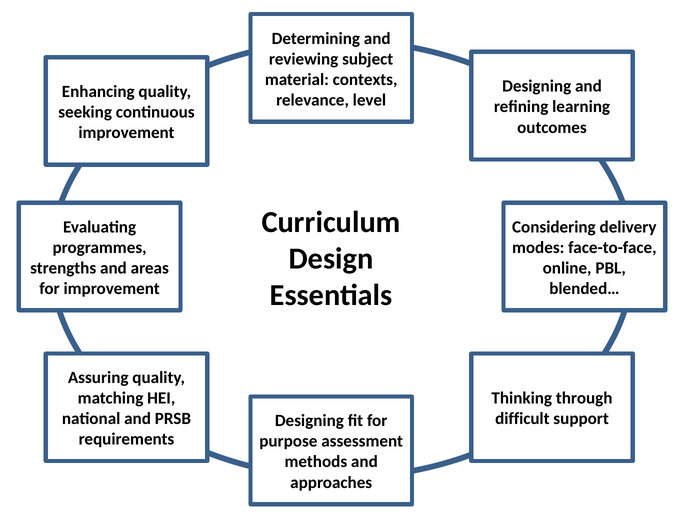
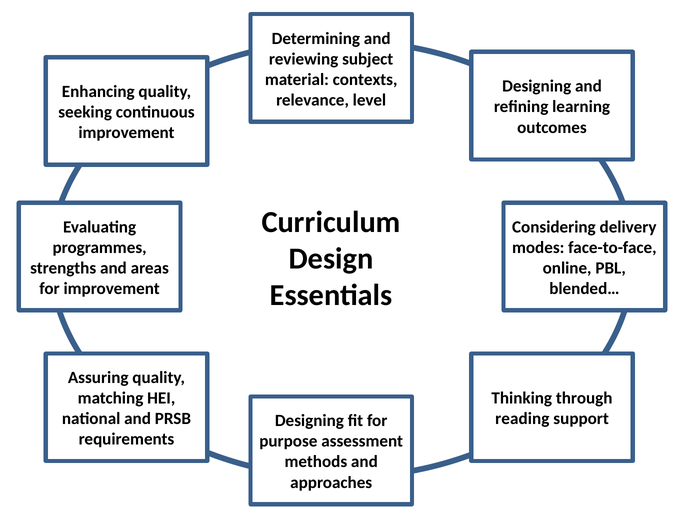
difficult: difficult -> reading (522, 419)
